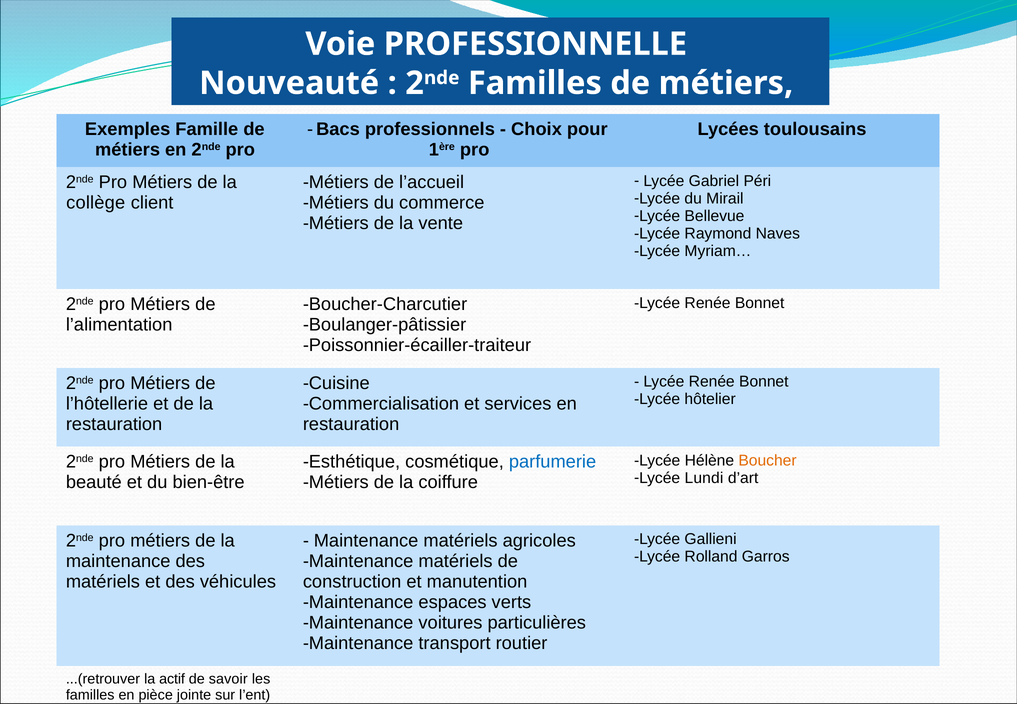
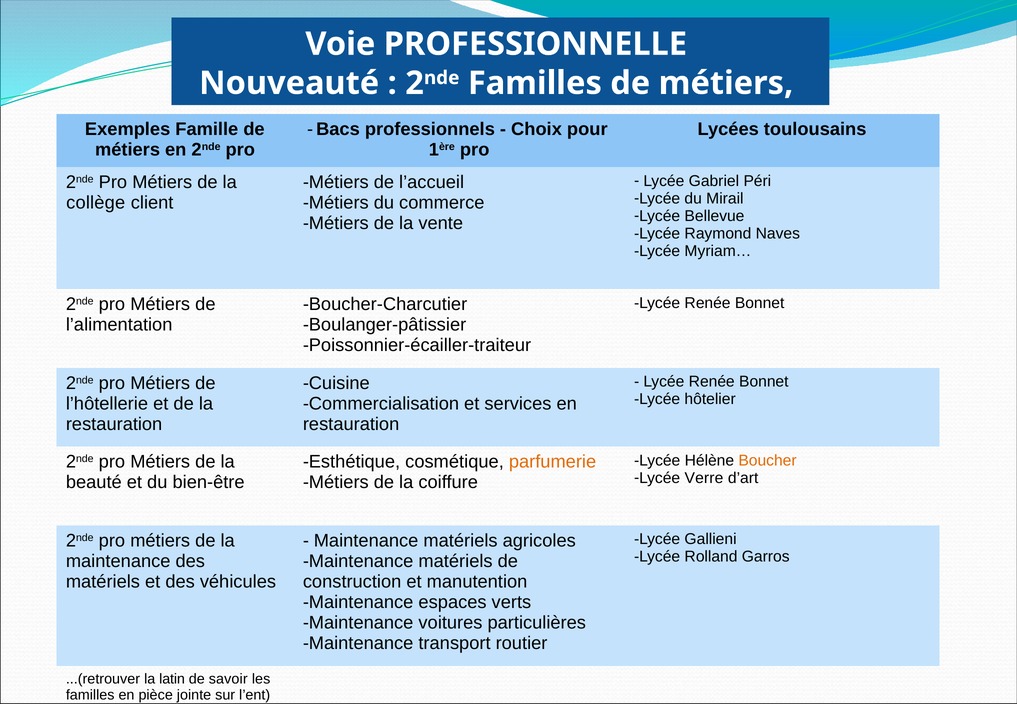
parfumerie colour: blue -> orange (553, 462)
Lundi: Lundi -> Verre (704, 478)
actif: actif -> latin (172, 679)
